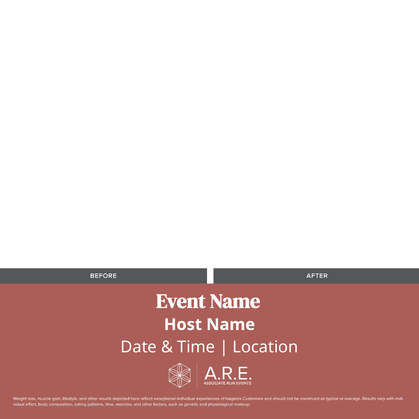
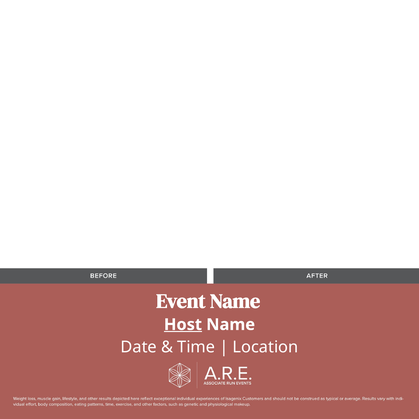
Host underline: none -> present (183, 325)
